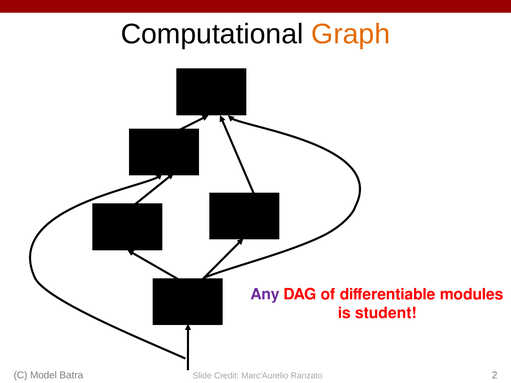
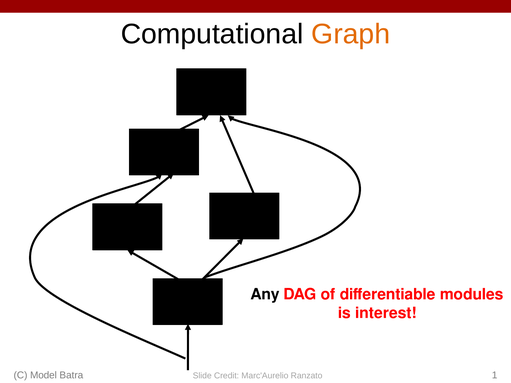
Any colour: purple -> black (265, 295)
student: student -> interest (386, 313)
2: 2 -> 1 (495, 375)
